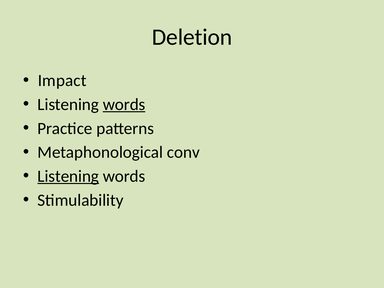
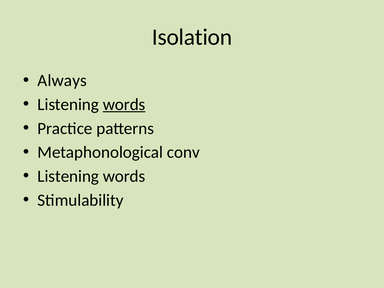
Deletion: Deletion -> Isolation (192, 37)
Impact: Impact -> Always (62, 81)
Listening underline: present -> none (68, 176)
